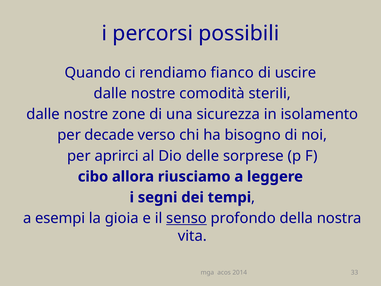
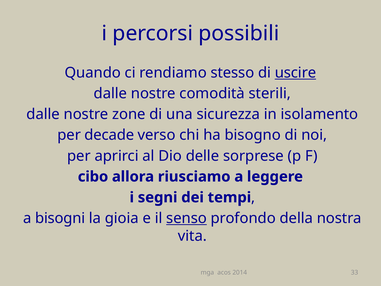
fianco: fianco -> stesso (232, 73)
uscire underline: none -> present (295, 73)
esempi: esempi -> bisogni (60, 218)
